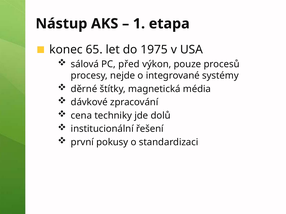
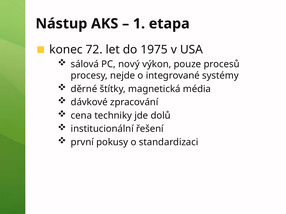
65: 65 -> 72 (94, 50)
před: před -> nový (129, 64)
